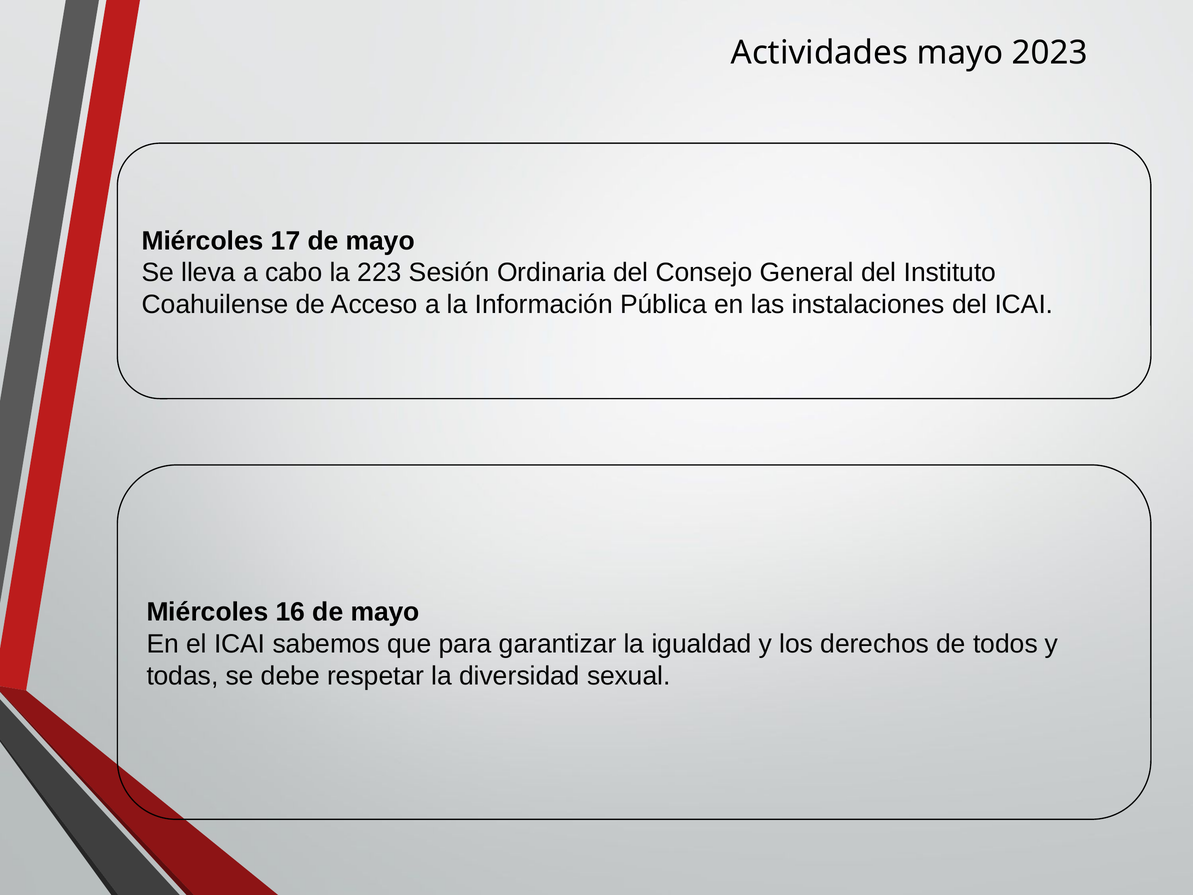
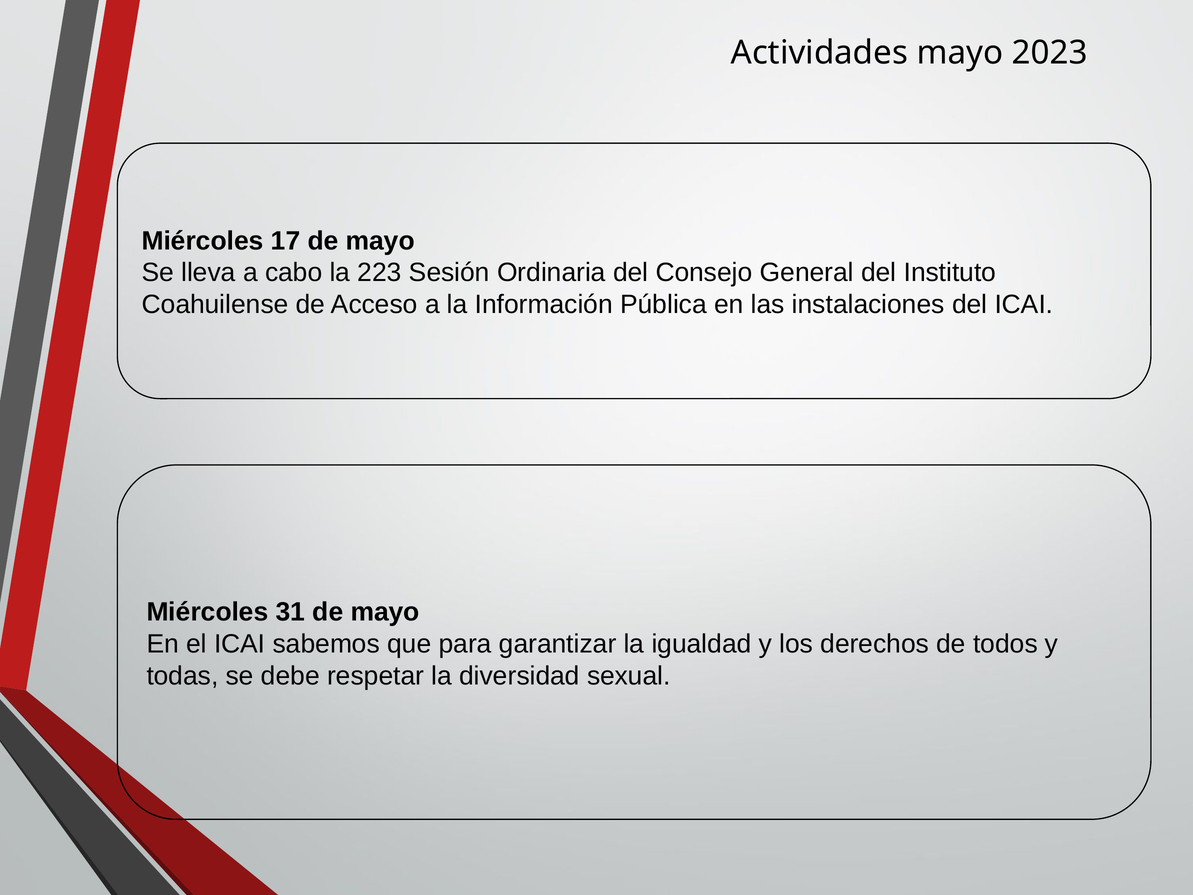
16: 16 -> 31 (290, 612)
